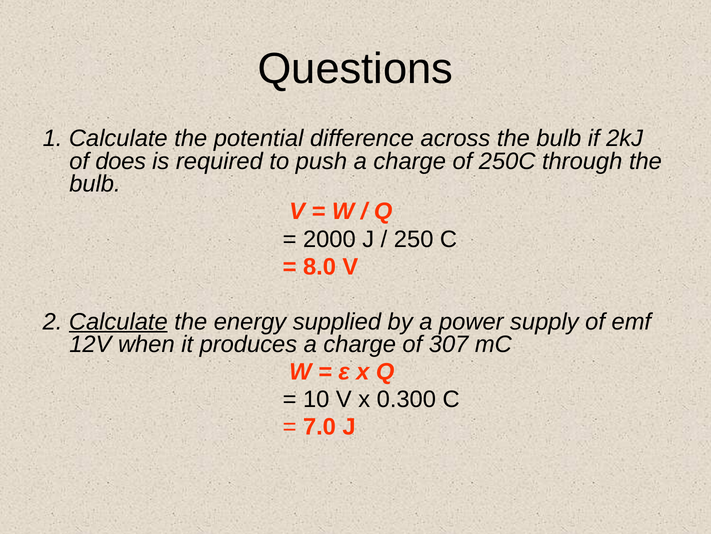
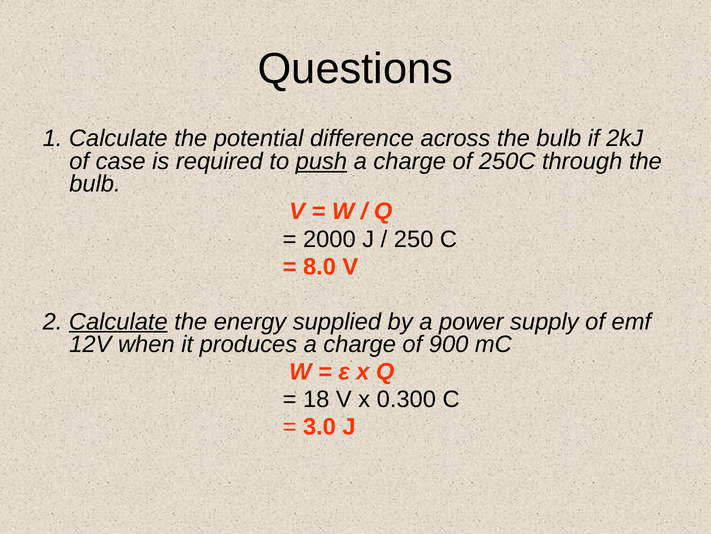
does: does -> case (121, 161)
push underline: none -> present (321, 161)
307: 307 -> 900 (449, 344)
10: 10 -> 18 (316, 399)
7.0: 7.0 -> 3.0 (319, 427)
